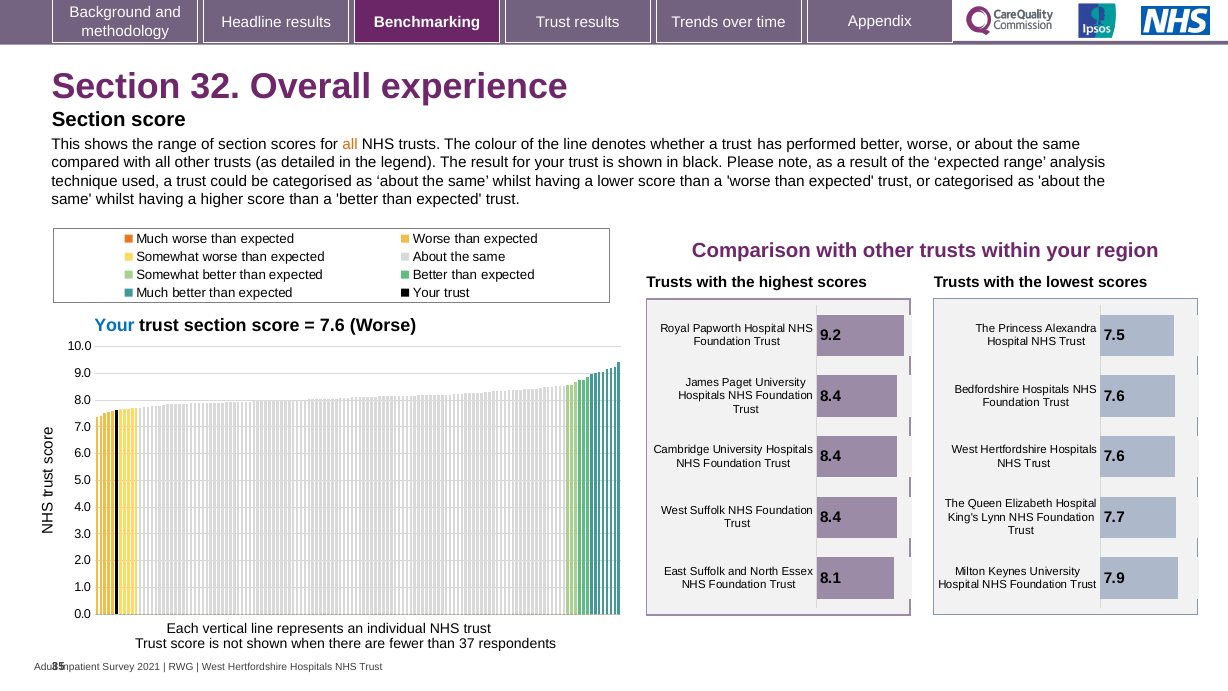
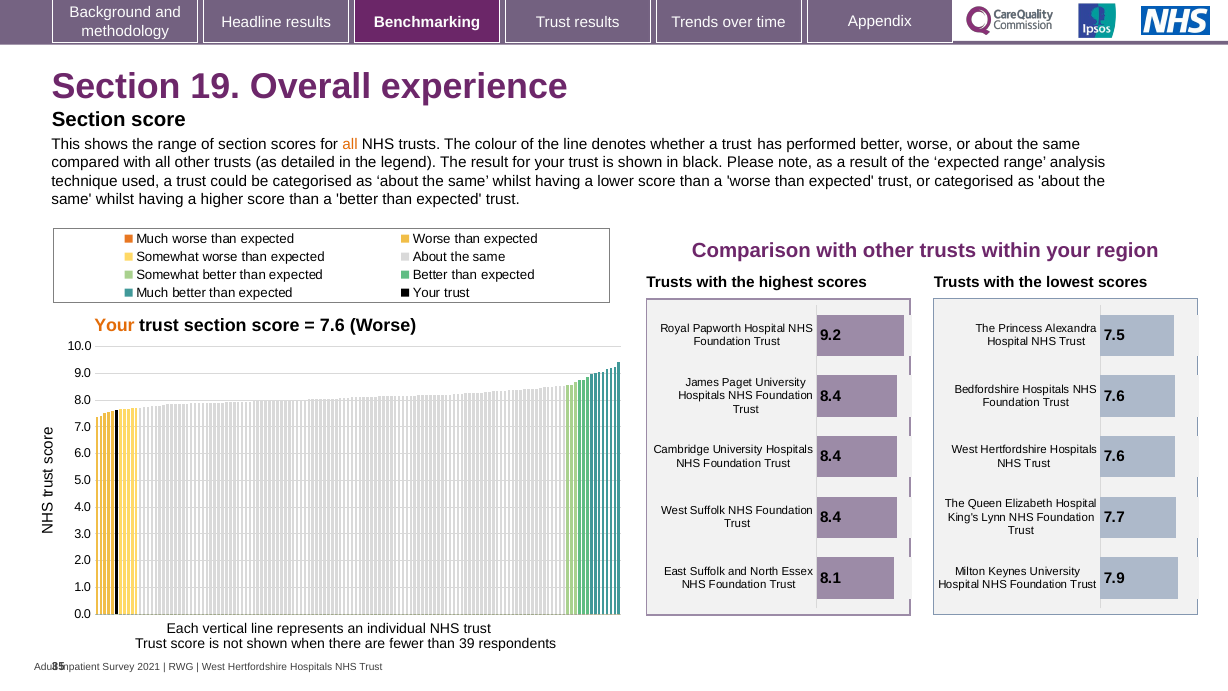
32: 32 -> 19 (215, 87)
Your colour: blue -> orange (114, 325)
37: 37 -> 39 (467, 644)
